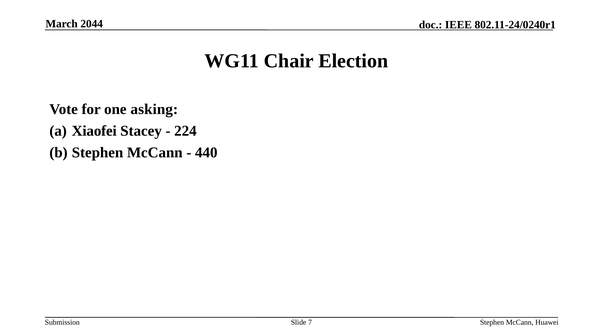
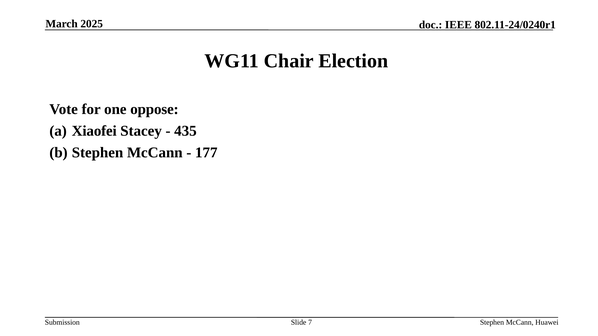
2044: 2044 -> 2025 (92, 24)
asking: asking -> oppose (154, 109)
224: 224 -> 435 (185, 131)
440: 440 -> 177 (206, 153)
